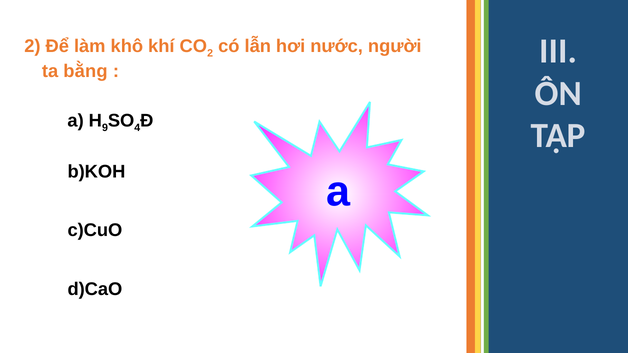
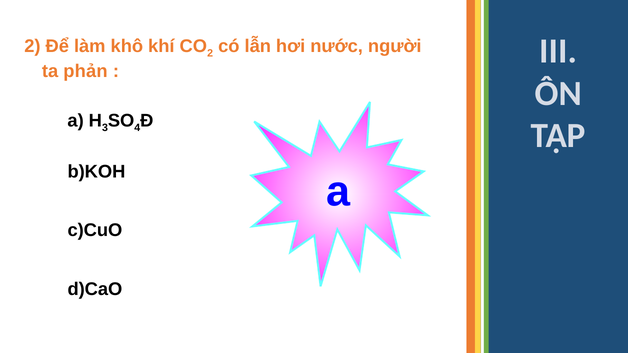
bằng: bằng -> phản (85, 71)
9: 9 -> 3 (105, 128)
